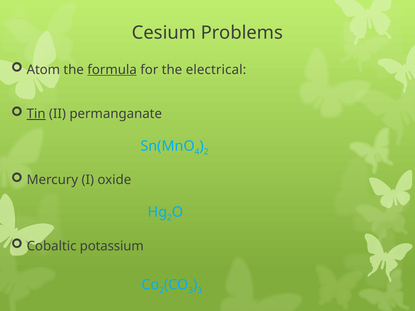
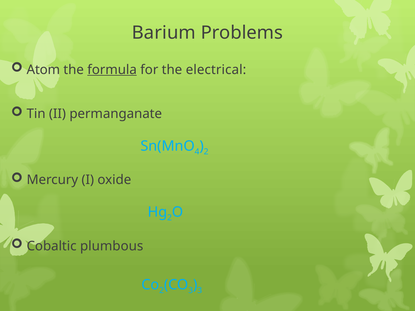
Cesium: Cesium -> Barium (164, 33)
Tin underline: present -> none (36, 114)
potassium: potassium -> plumbous (112, 246)
